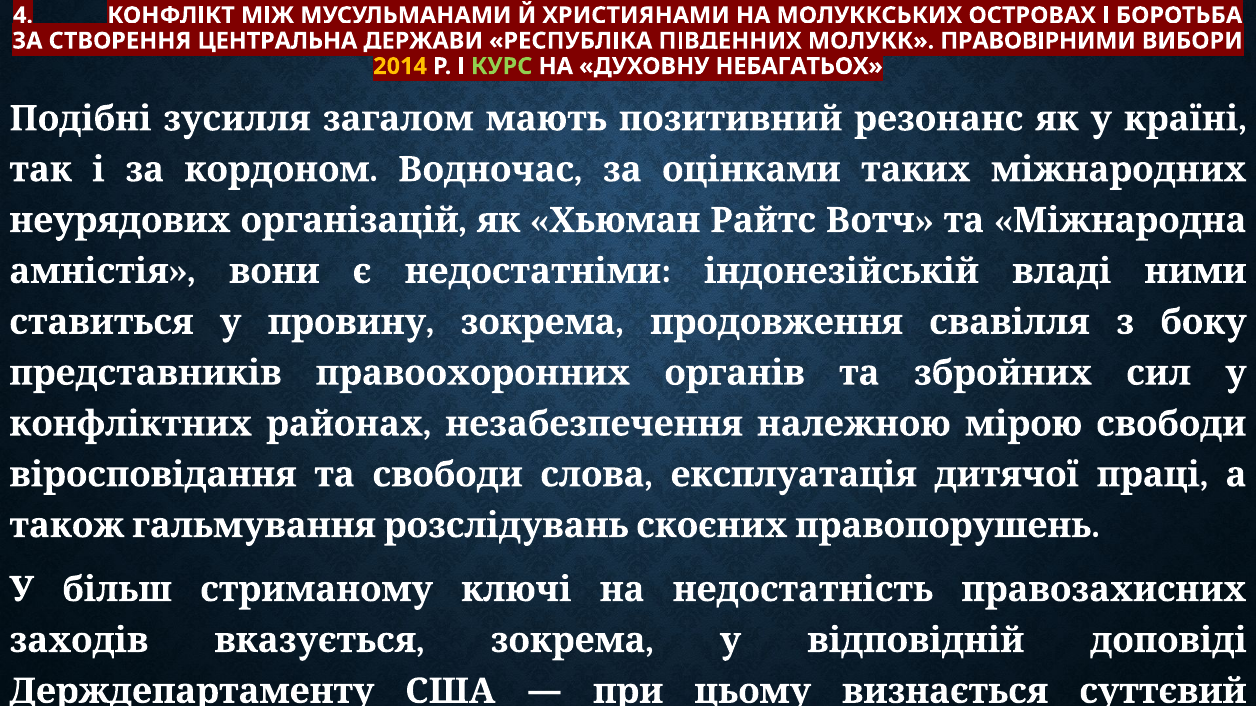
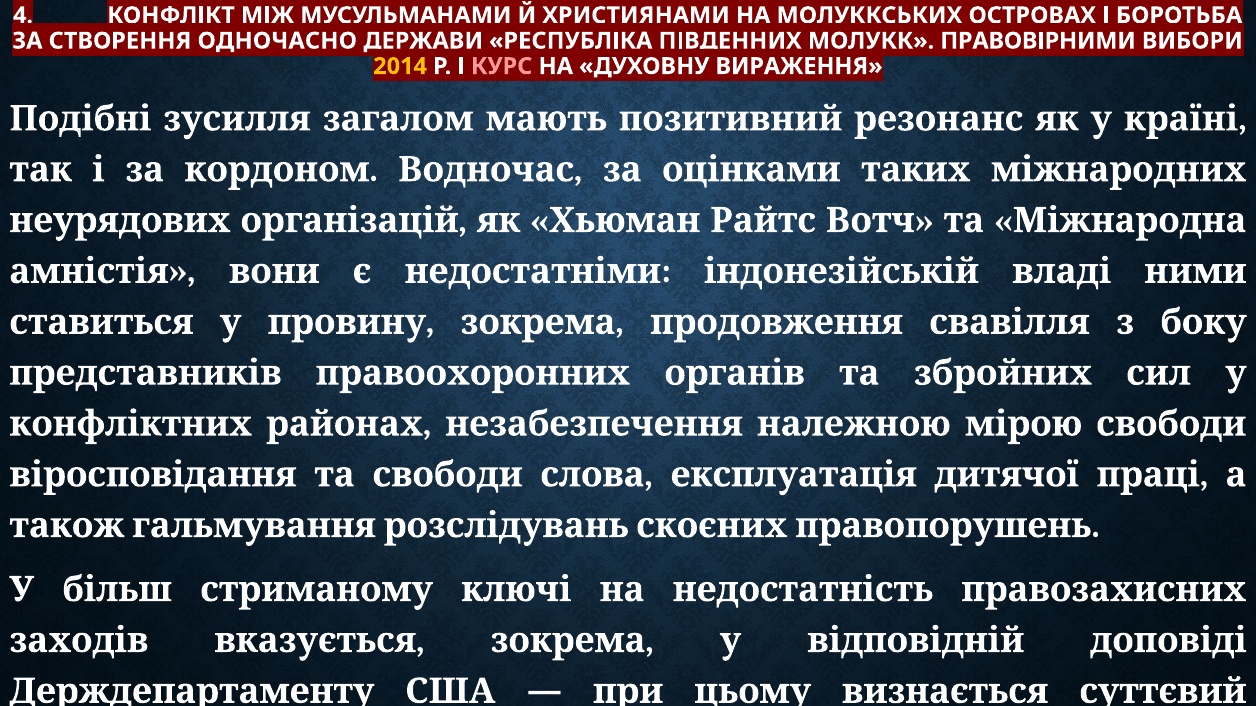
ЦЕНТРАЛЬНА: ЦЕНТРАЛЬНА -> ОДНОЧАСНО (277, 41)
КУРС colour: light green -> pink (502, 66)
НЕБАГАТЬОХ: НЕБАГАТЬОХ -> ВИРАЖЕННЯ (799, 66)
